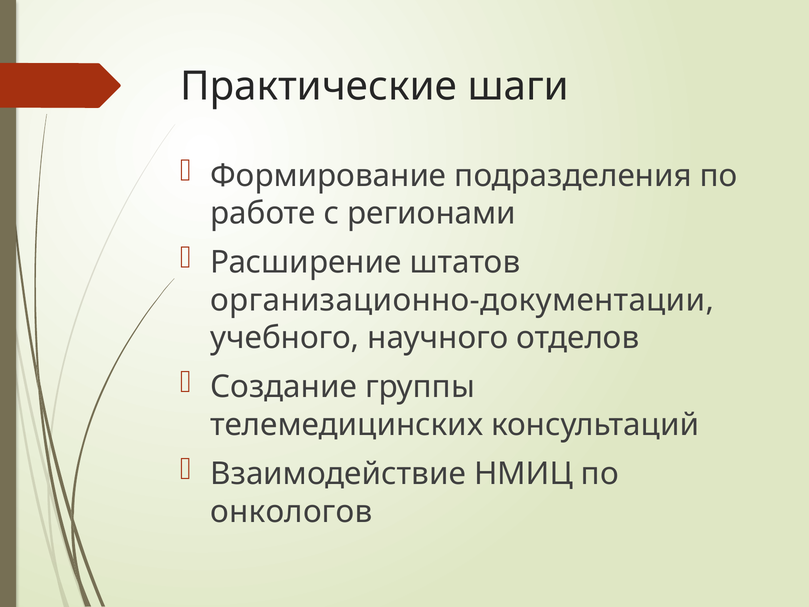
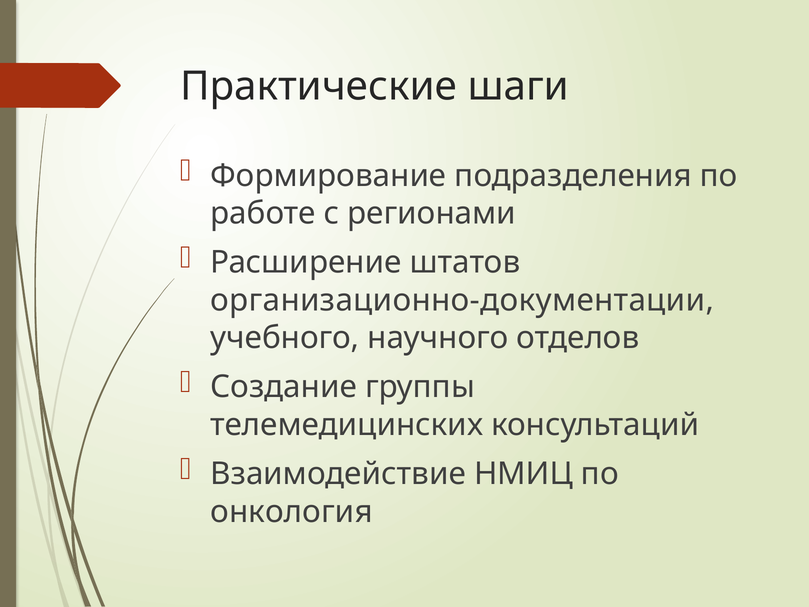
онкологов: онкологов -> онкология (291, 512)
